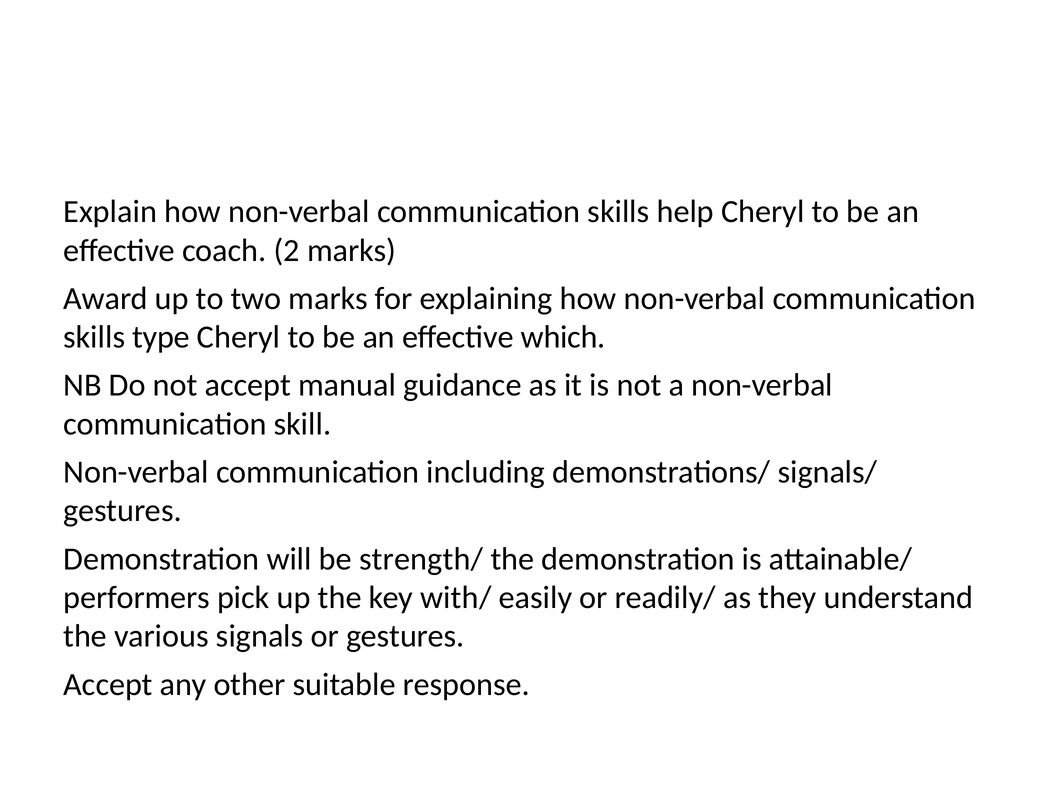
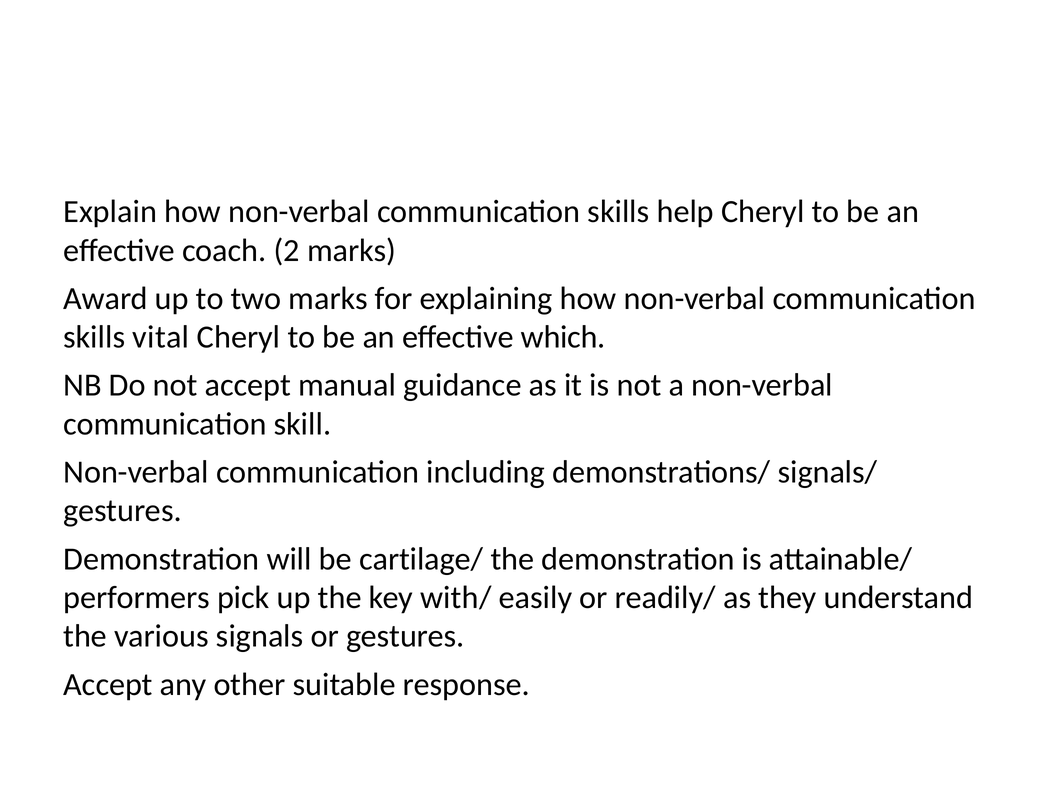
type: type -> vital (161, 337)
strength/: strength/ -> cartilage/ (421, 559)
